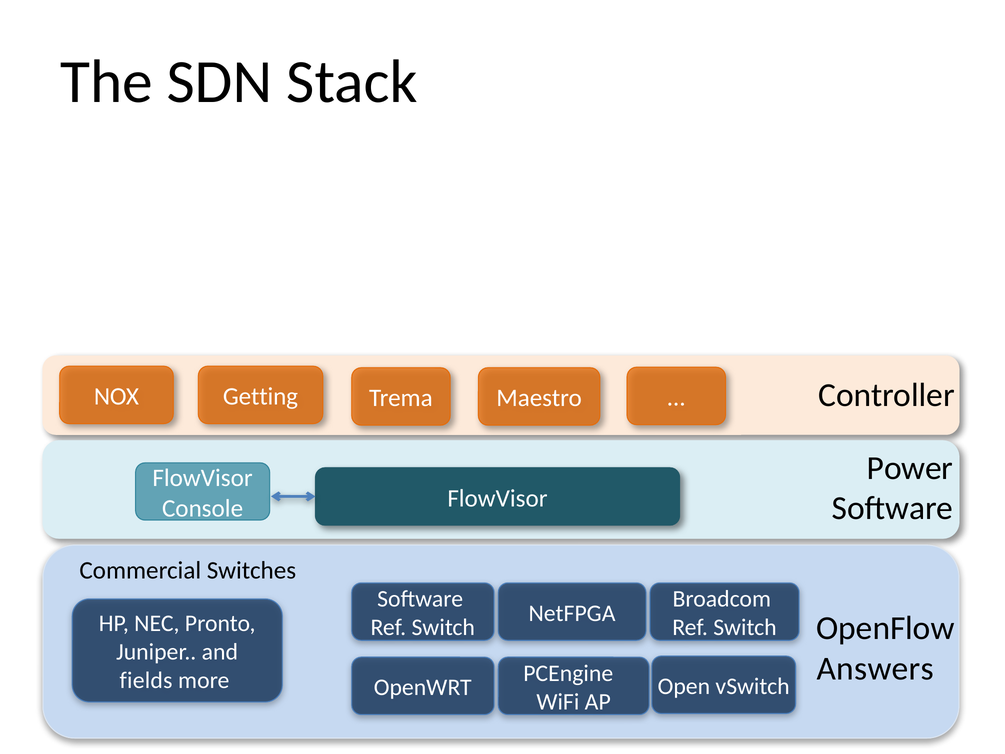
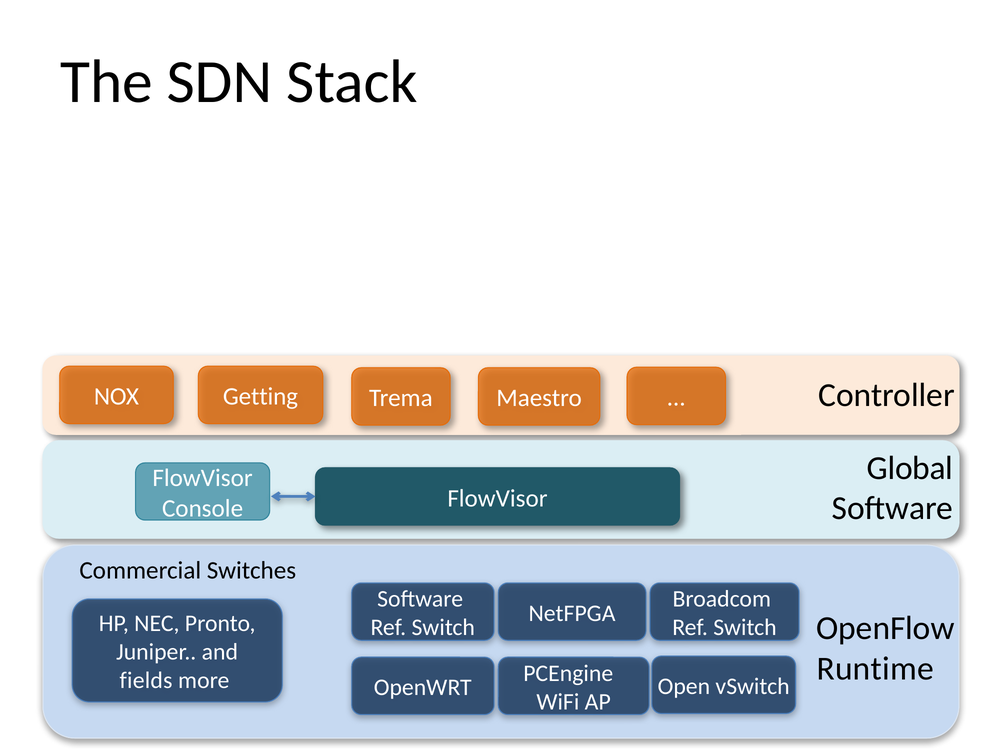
Power: Power -> Global (910, 468)
Answers: Answers -> Runtime (875, 668)
